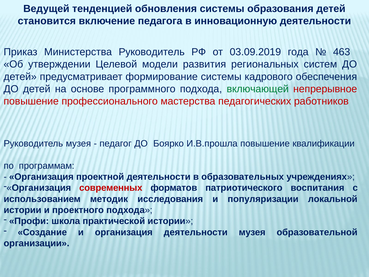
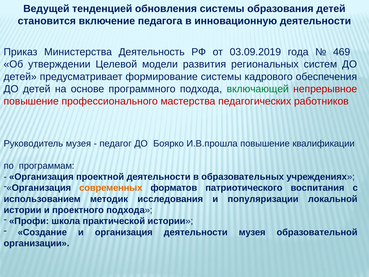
Министерства Руководитель: Руководитель -> Деятельность (152, 52)
463: 463 -> 469 (342, 52)
современных colour: red -> orange (111, 188)
